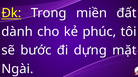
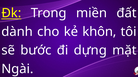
phúc: phúc -> khôn (99, 32)
